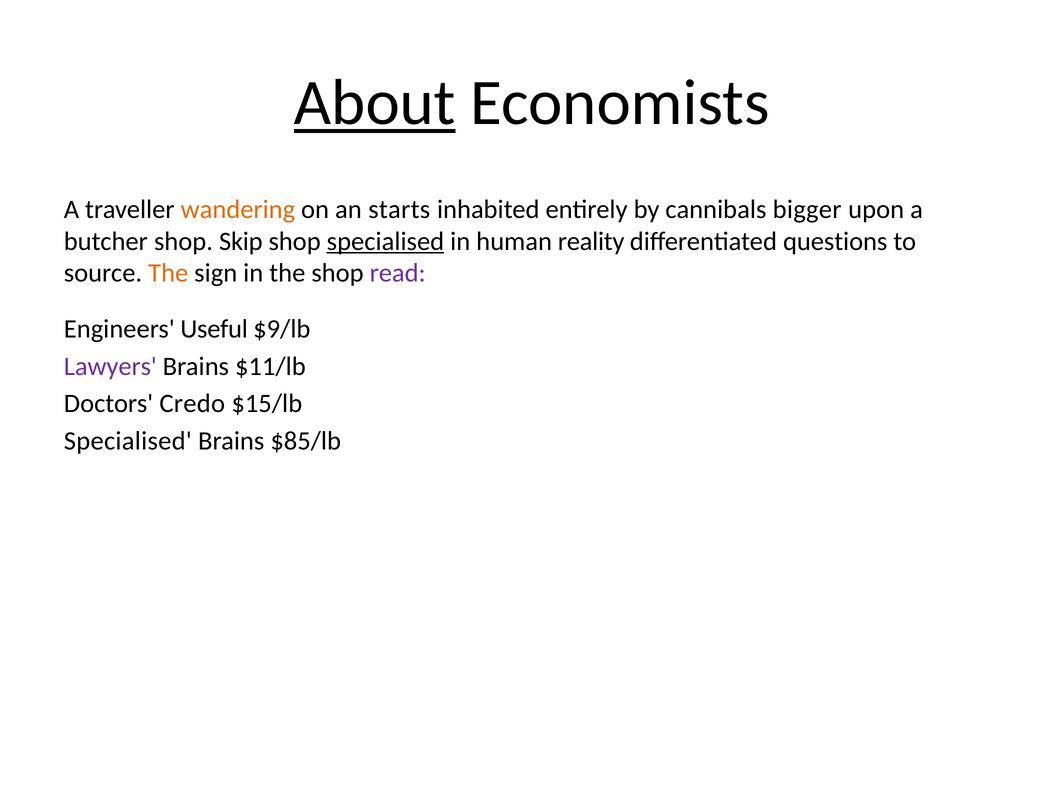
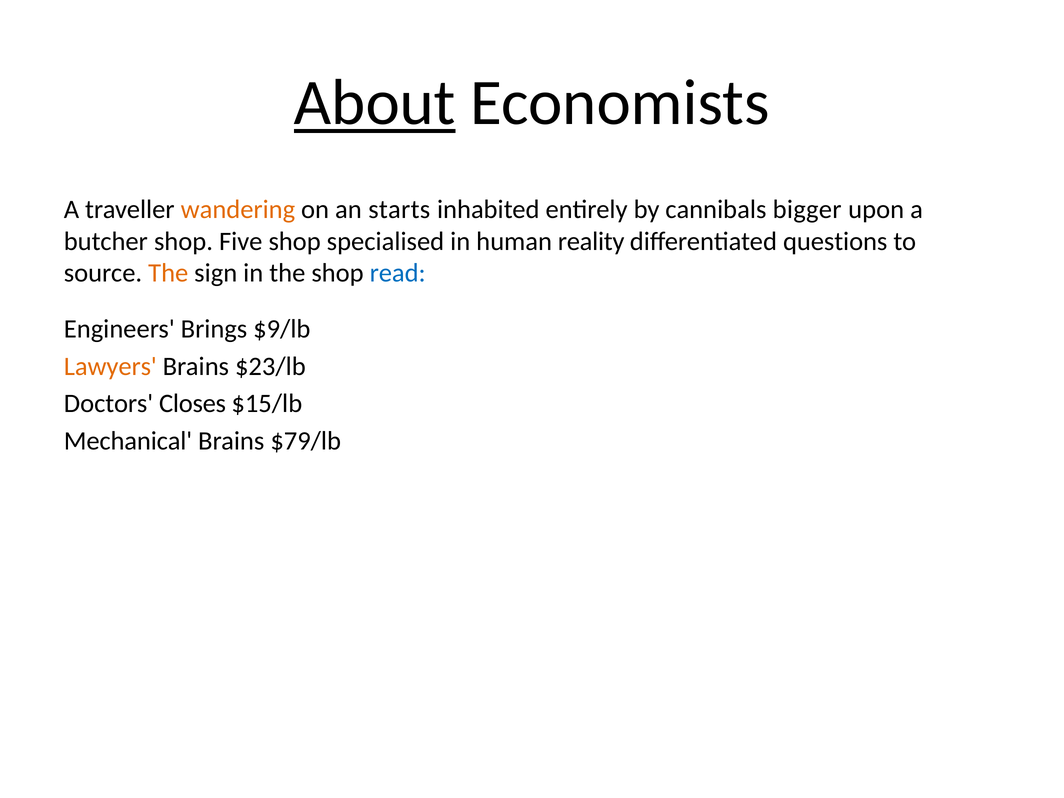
Skip: Skip -> Five (241, 241)
specialised underline: present -> none (385, 241)
read colour: purple -> blue (398, 273)
Useful: Useful -> Brings (214, 329)
Lawyers colour: purple -> orange (110, 366)
$11/lb: $11/lb -> $23/lb (270, 366)
Credo: Credo -> Closes (193, 404)
Specialised: Specialised -> Mechanical (128, 441)
$85/lb: $85/lb -> $79/lb (306, 441)
